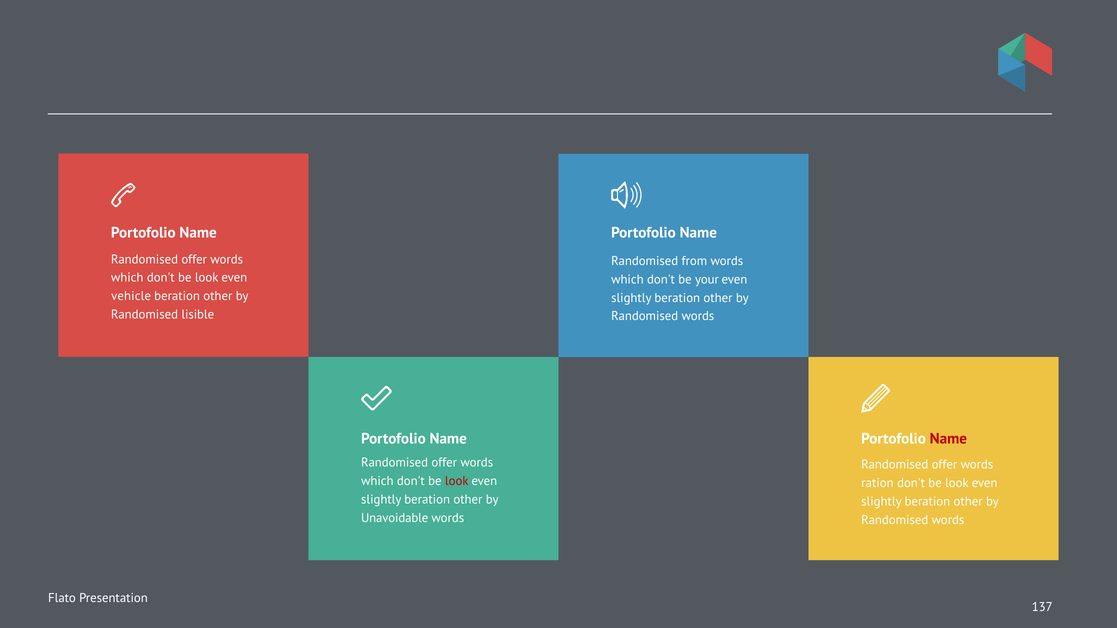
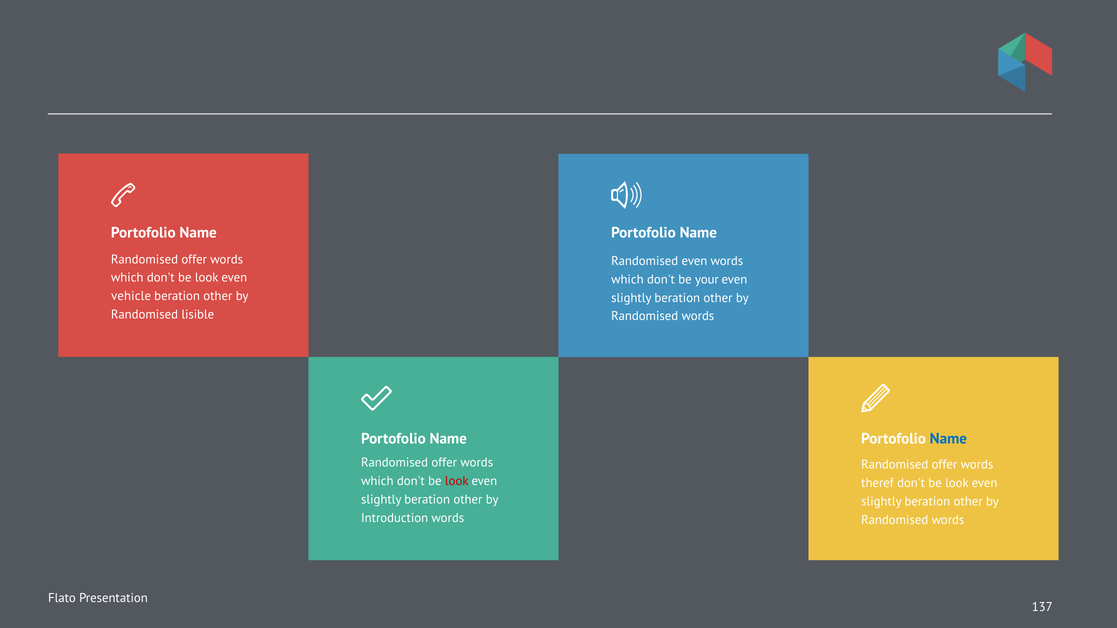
Randomised from: from -> even (694, 261)
Name colour: red -> blue (948, 439)
ration: ration -> theref (878, 483)
Unavoidable: Unavoidable -> Introduction (395, 518)
